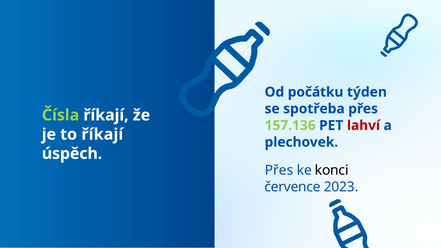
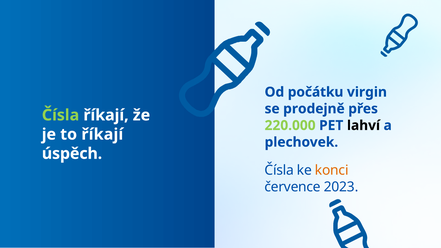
týden: týden -> virgin (367, 92)
spotřeba: spotřeba -> prodejně (314, 109)
157.136: 157.136 -> 220.000 (290, 125)
lahví colour: red -> black (363, 125)
Přes: Přes -> Čísla (279, 170)
konci colour: black -> orange (332, 170)
